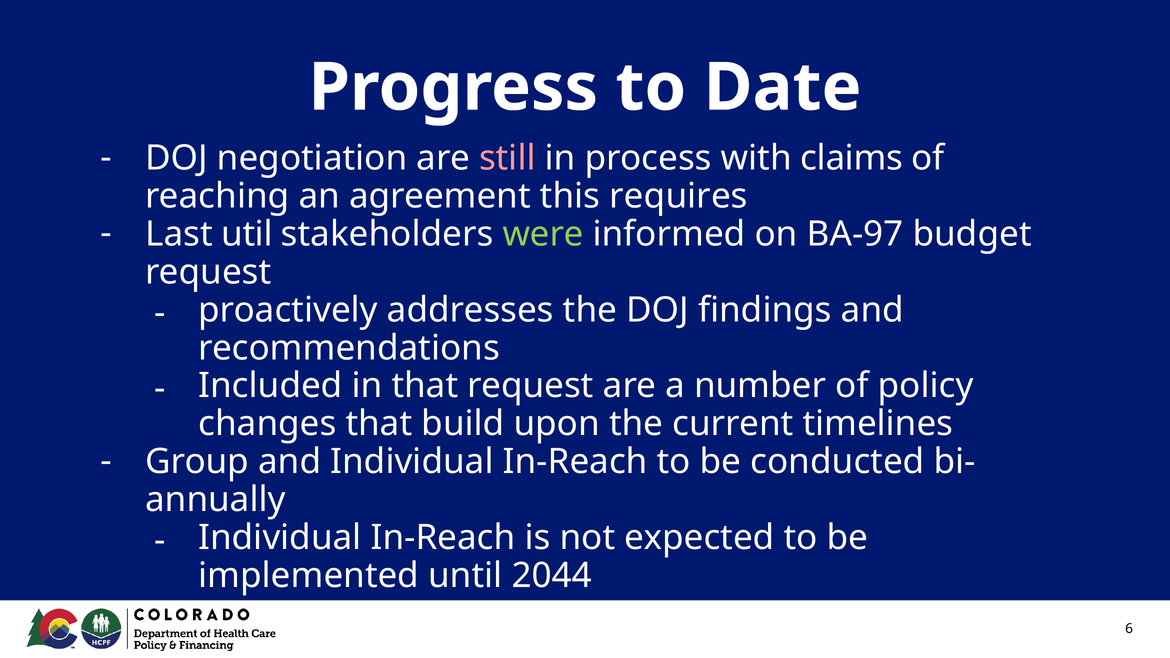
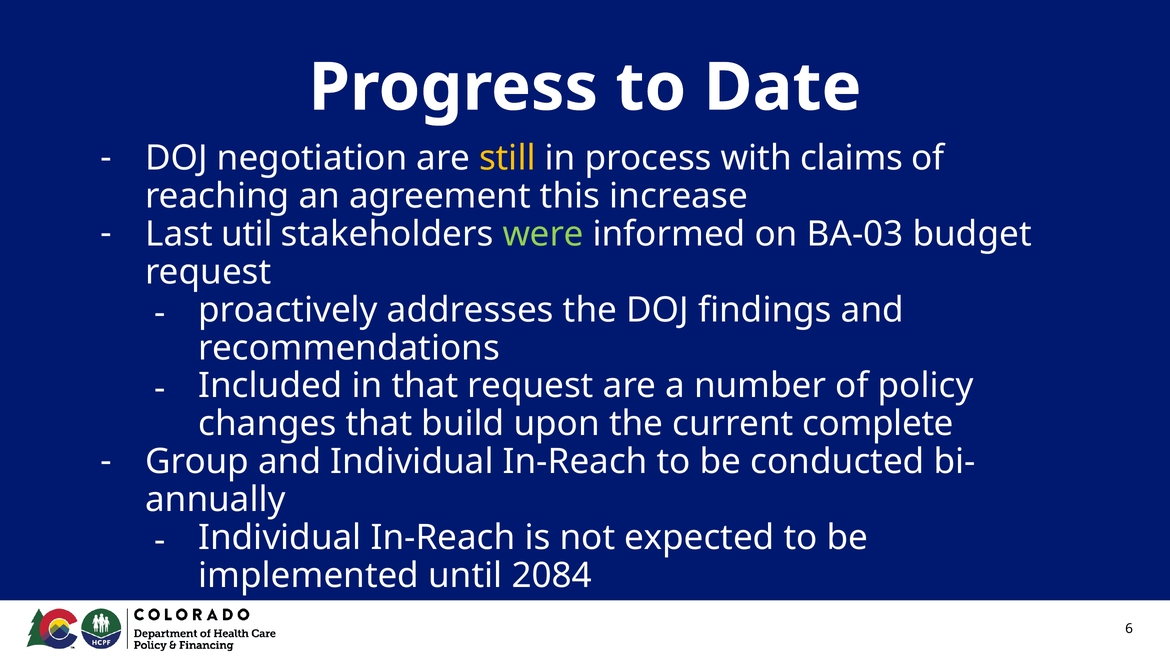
still colour: pink -> yellow (507, 158)
requires: requires -> increase (679, 196)
BA-97: BA-97 -> BA-03 (855, 234)
timelines: timelines -> complete (878, 424)
2044: 2044 -> 2084 (552, 576)
